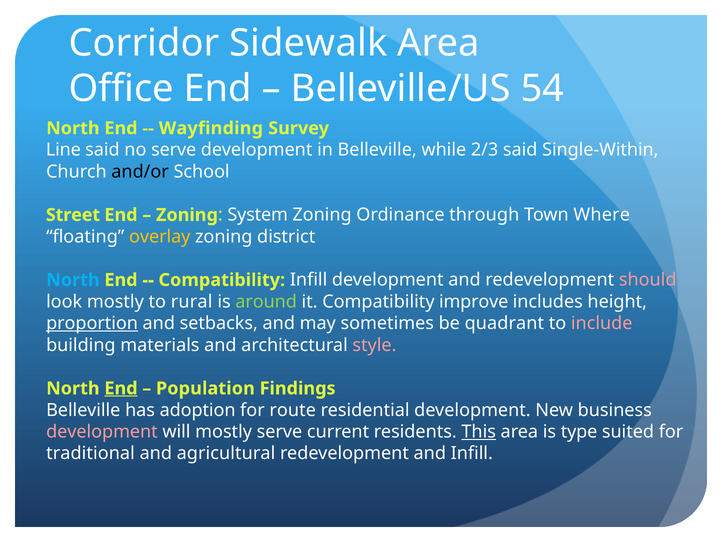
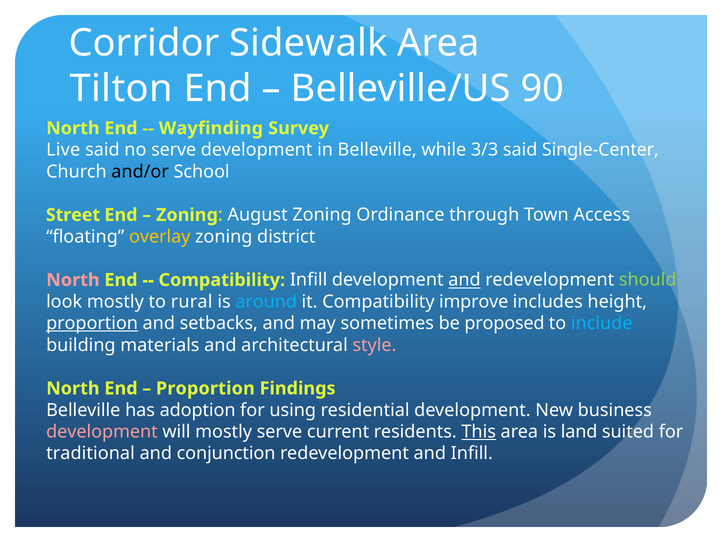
Office: Office -> Tilton (121, 89)
54: 54 -> 90 (542, 89)
Line: Line -> Live (63, 150)
2/3: 2/3 -> 3/3 (485, 150)
Single-Within: Single-Within -> Single-Center (600, 150)
System: System -> August (258, 215)
Where: Where -> Access (602, 215)
North colour: light blue -> pink (73, 280)
and underline: none -> present (464, 280)
should colour: pink -> light green (648, 280)
around colour: light green -> light blue (266, 301)
quadrant: quadrant -> proposed (505, 323)
include colour: pink -> light blue (602, 323)
End underline: present -> none (121, 388)
Population: Population -> Proportion (205, 388)
route: route -> using (293, 410)
type: type -> land (579, 431)
agricultural: agricultural -> conjunction (226, 453)
